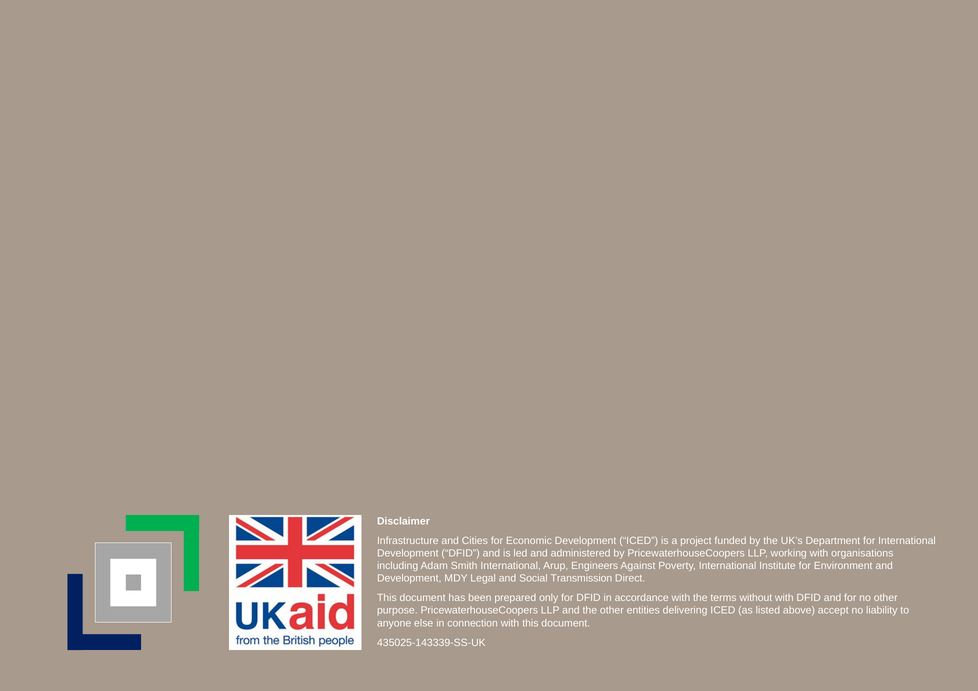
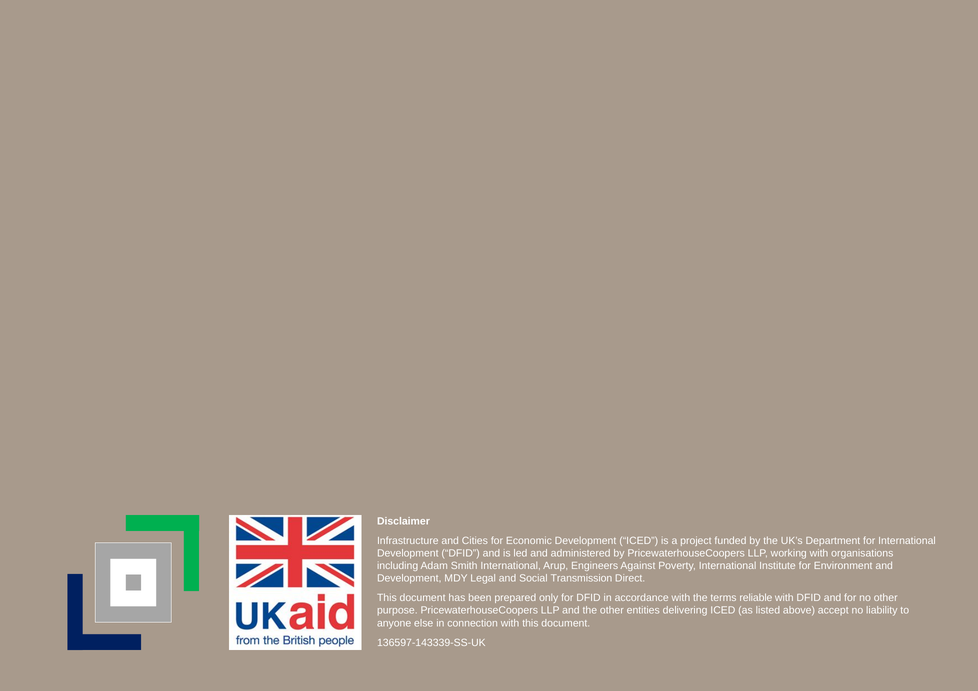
without: without -> reliable (756, 598)
435025-143339-SS-UK: 435025-143339-SS-UK -> 136597-143339-SS-UK (431, 643)
